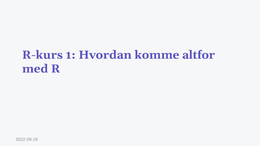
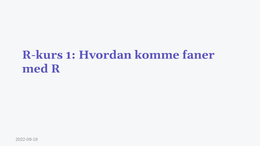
altfor: altfor -> faner (198, 55)
